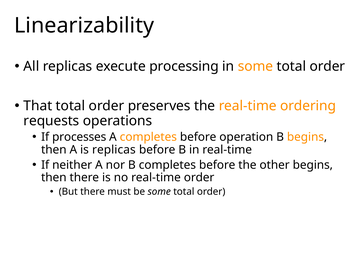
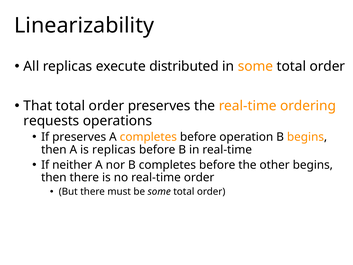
processing: processing -> distributed (184, 66)
If processes: processes -> preserves (79, 137)
